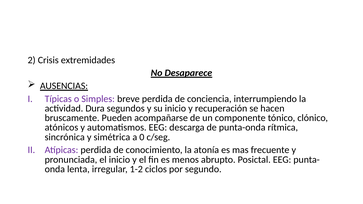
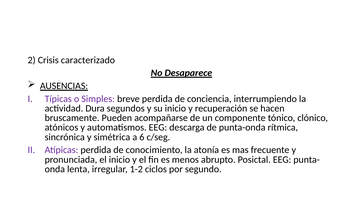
extremidades: extremidades -> caracterizado (88, 60)
0: 0 -> 6 (142, 137)
